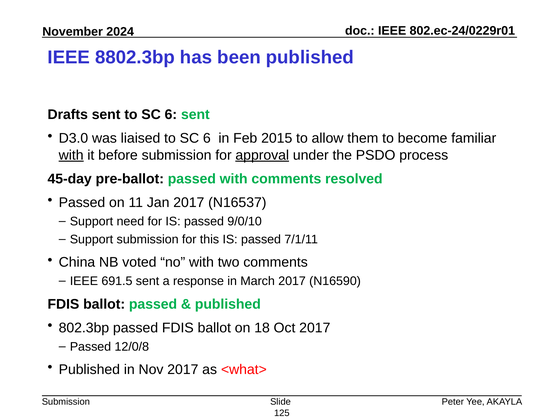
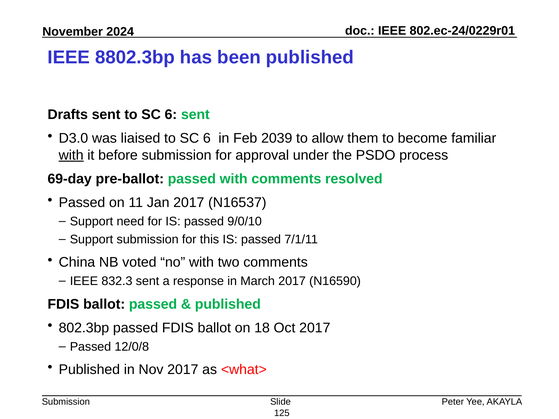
2015: 2015 -> 2039 (277, 138)
approval underline: present -> none (262, 155)
45-day: 45-day -> 69-day (70, 179)
691.5: 691.5 -> 832.3 (117, 281)
